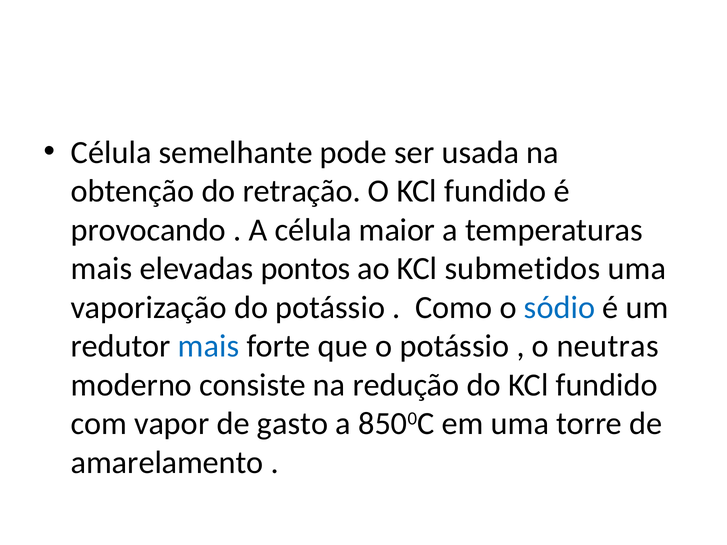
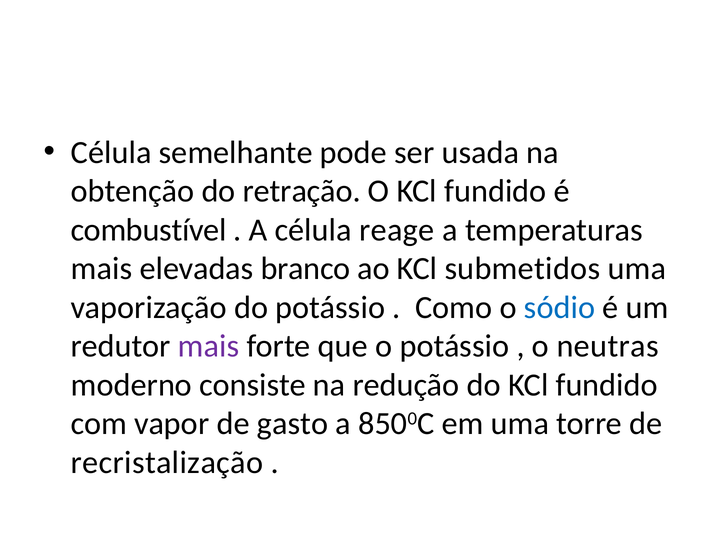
provocando: provocando -> combustível (149, 230)
maior: maior -> reage (397, 230)
pontos: pontos -> branco (306, 269)
mais colour: blue -> purple (209, 346)
amarelamento: amarelamento -> recristalização (167, 463)
